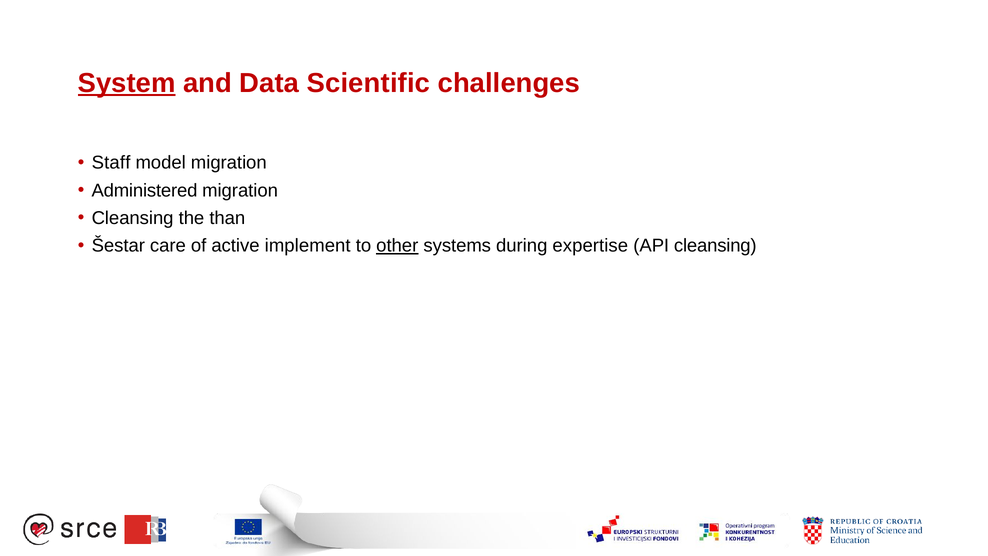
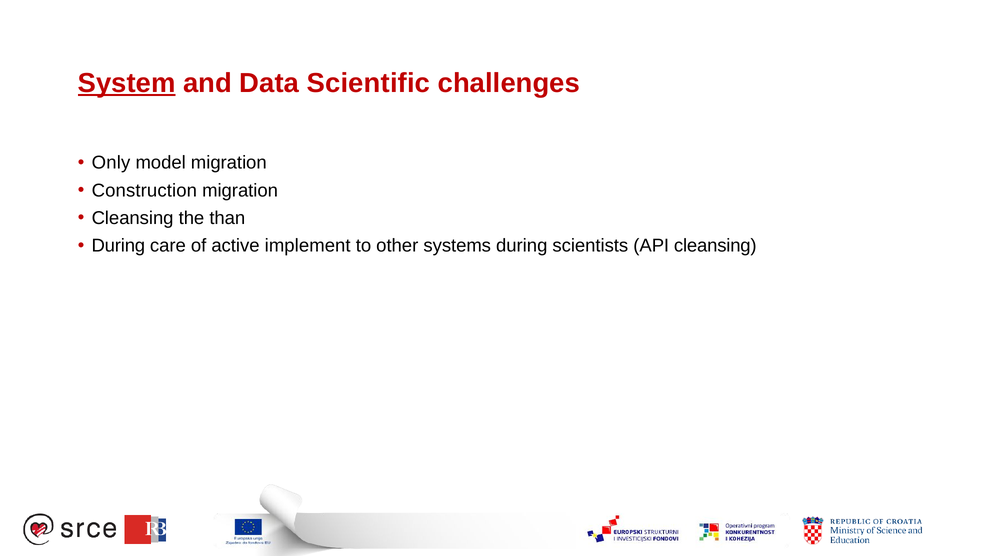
Staff: Staff -> Only (111, 163)
Administered: Administered -> Construction (144, 190)
Šestar: Šestar -> During (118, 246)
other underline: present -> none (397, 246)
expertise: expertise -> scientists (590, 246)
